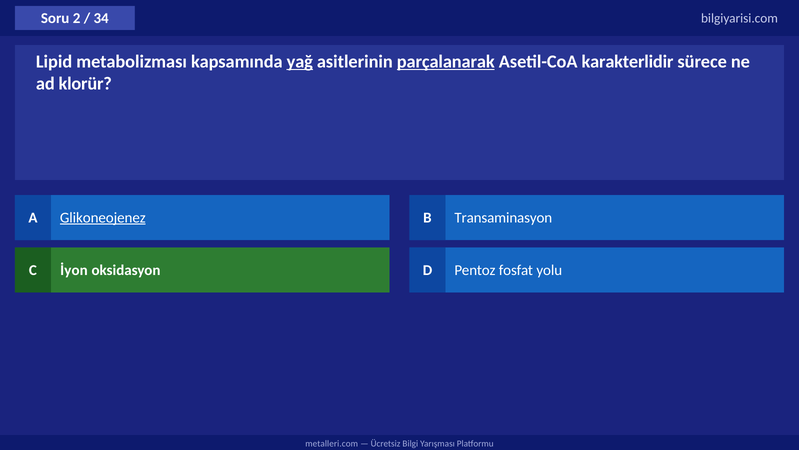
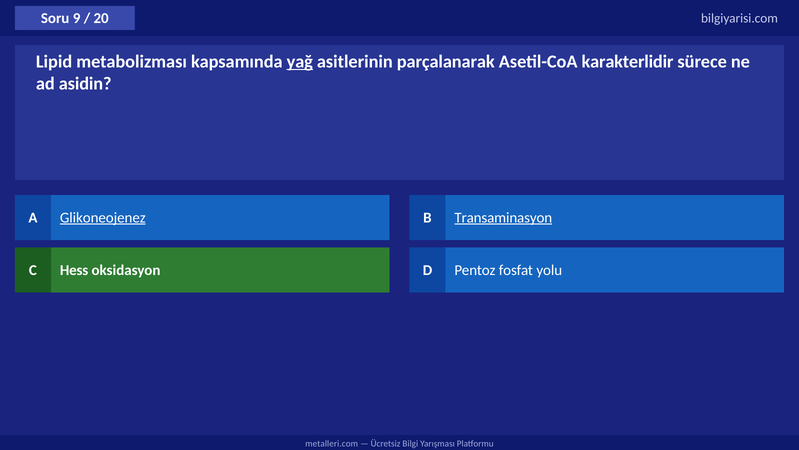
2: 2 -> 9 (77, 18)
34: 34 -> 20 (101, 18)
parçalanarak underline: present -> none (446, 62)
klorür: klorür -> asidin (85, 84)
Transaminasyon underline: none -> present (503, 217)
İyon: İyon -> Hess (74, 270)
